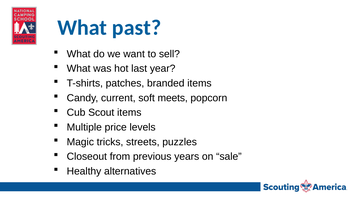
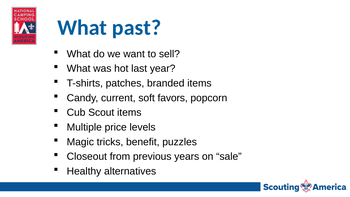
meets: meets -> favors (173, 98)
streets: streets -> benefit (143, 142)
